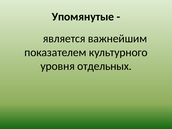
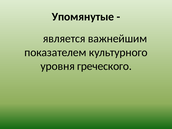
отдельных: отдельных -> греческого (104, 66)
